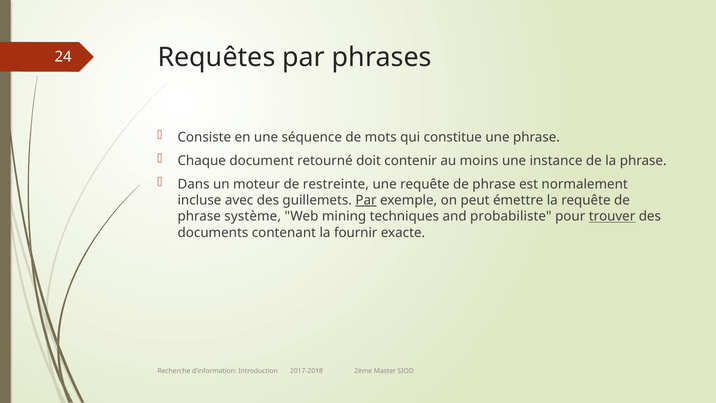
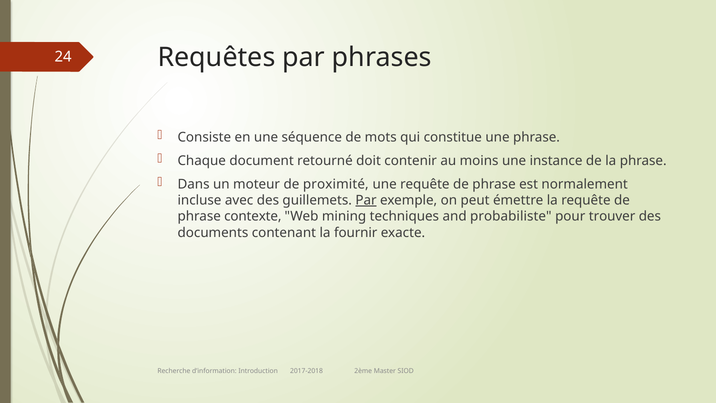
restreinte: restreinte -> proximité (336, 184)
système: système -> contexte (253, 216)
trouver underline: present -> none (612, 216)
